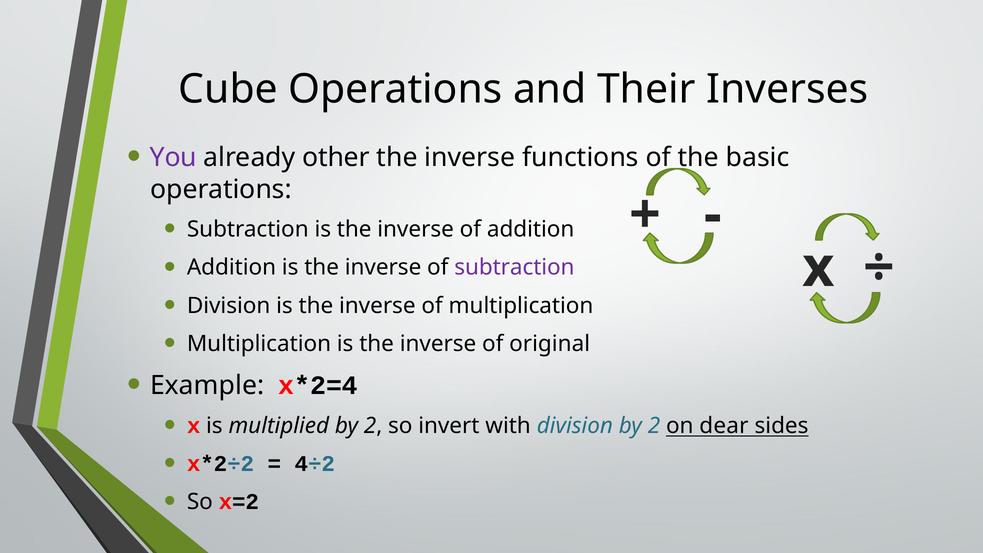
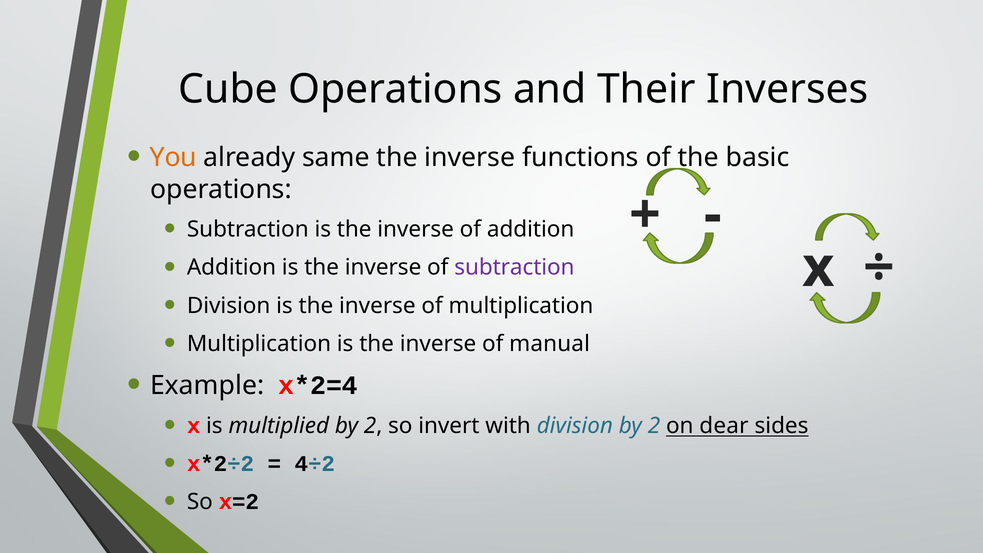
You colour: purple -> orange (173, 157)
other: other -> same (336, 157)
original: original -> manual (550, 344)
